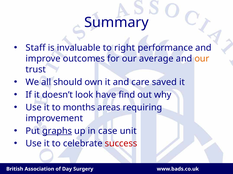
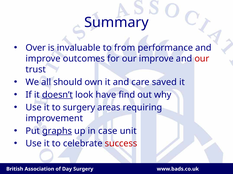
Staff: Staff -> Over (36, 48)
right: right -> from (125, 48)
our average: average -> improve (156, 59)
our colour: orange -> red (202, 59)
doesn’t underline: none -> present (57, 95)
to months: months -> surgery (79, 108)
